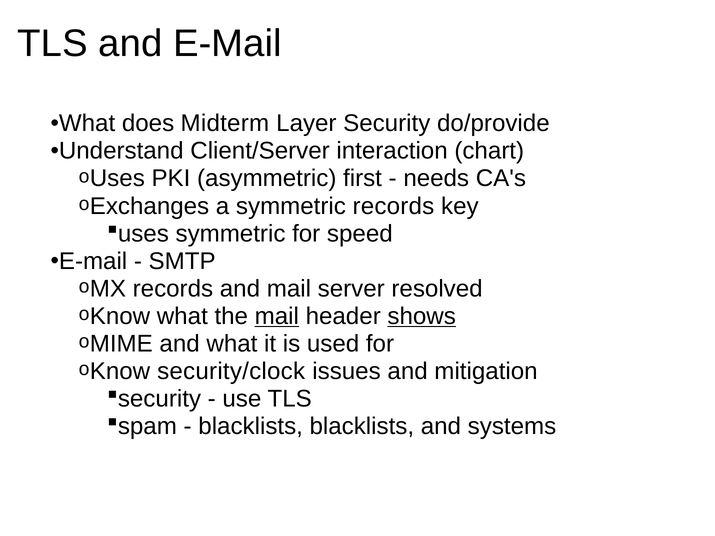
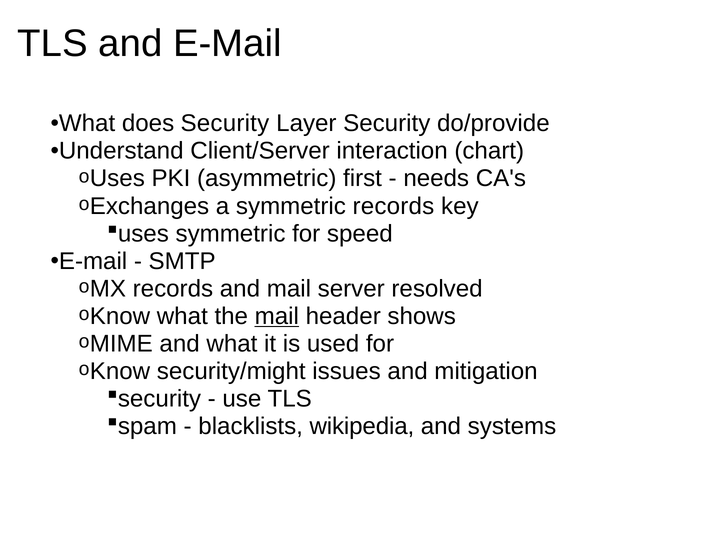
does Midterm: Midterm -> Security (225, 124)
shows underline: present -> none (422, 316)
security/clock: security/clock -> security/might (231, 371)
blacklists blacklists: blacklists -> wikipedia (362, 426)
